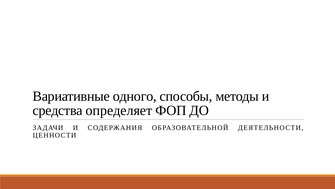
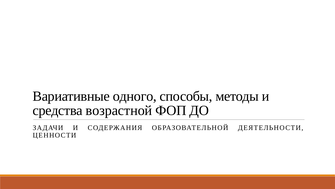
определяет: определяет -> возрастной (119, 110)
